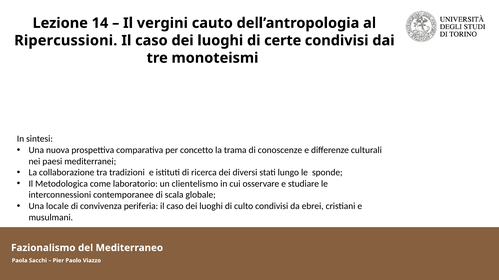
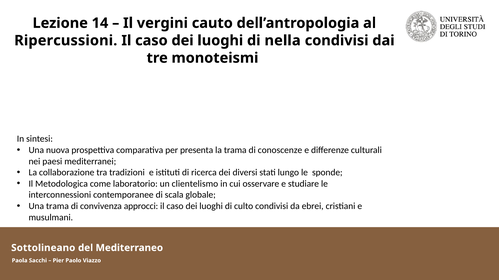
certe: certe -> nella (283, 41)
concetto: concetto -> presenta (197, 150)
Una locale: locale -> trama (57, 207)
periferia: periferia -> approcci (141, 207)
Fazionalismo: Fazionalismo -> Sottolineano (43, 248)
